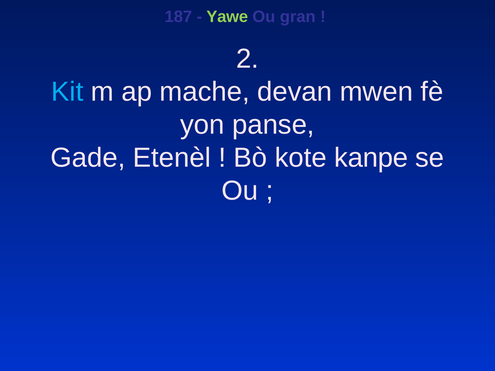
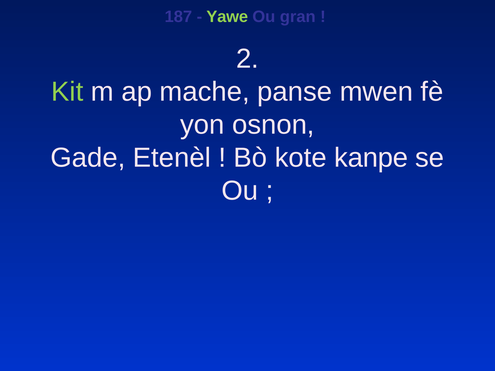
Kit colour: light blue -> light green (67, 92)
devan: devan -> panse (295, 92)
panse: panse -> osnon (273, 125)
